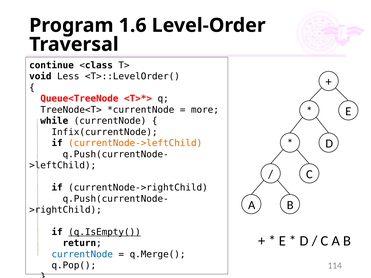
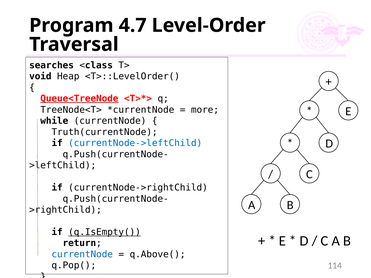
1.6: 1.6 -> 4.7 (133, 25)
continue: continue -> searches (52, 65)
Less: Less -> Heap (68, 76)
Queue<TreeNode underline: none -> present (79, 99)
Infix(currentNode: Infix(currentNode -> Truth(currentNode (105, 132)
currentNode->leftChild colour: orange -> blue (135, 143)
q.Merge(: q.Merge( -> q.Above( (158, 255)
